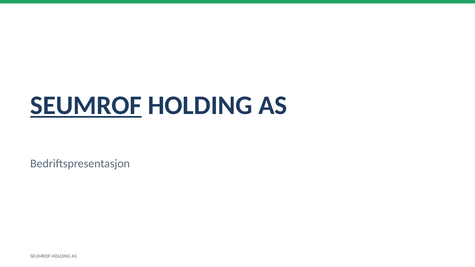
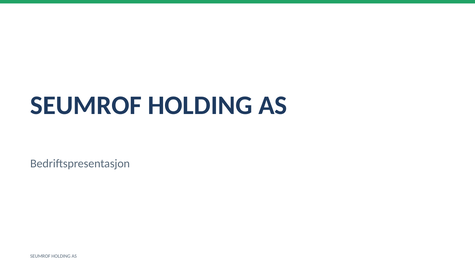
SEUMROF underline: present -> none (86, 105)
